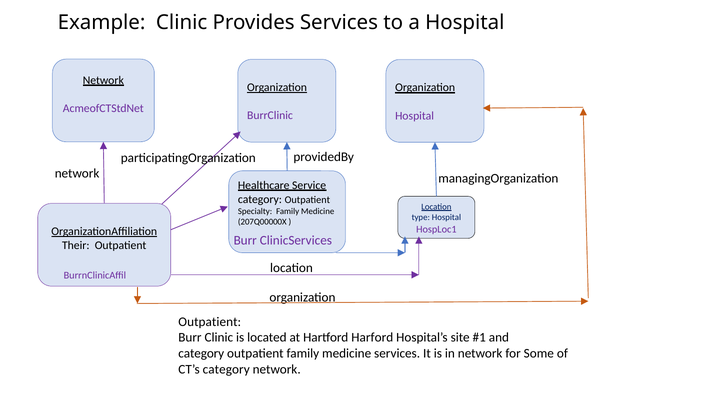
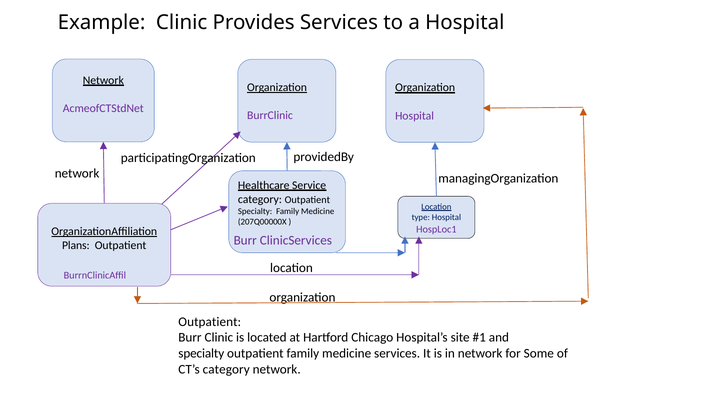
Their: Their -> Plans (76, 246)
Harford: Harford -> Chicago (372, 338)
category: category -> specialty (201, 354)
